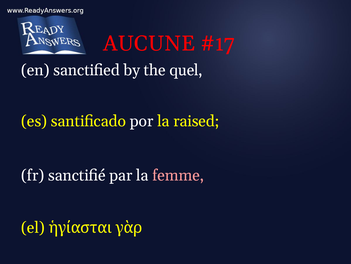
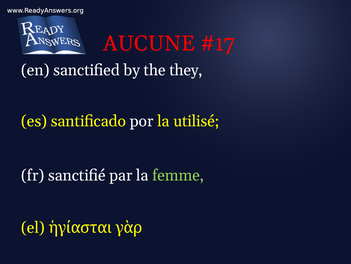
quel: quel -> they (186, 70)
raised: raised -> utilisé (196, 121)
femme colour: pink -> light green (178, 175)
